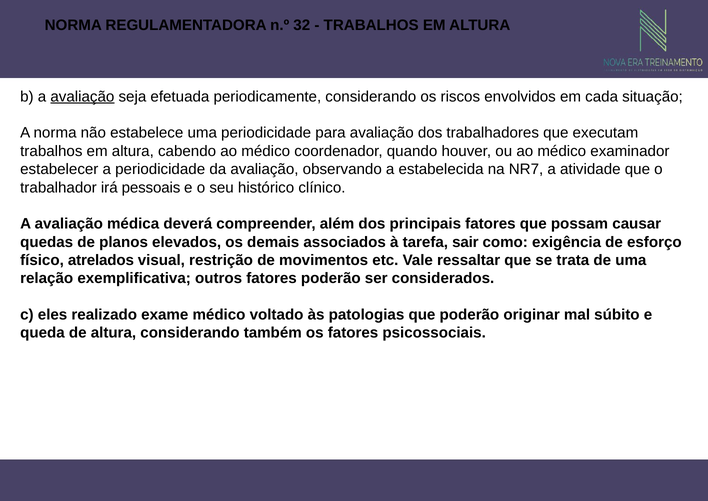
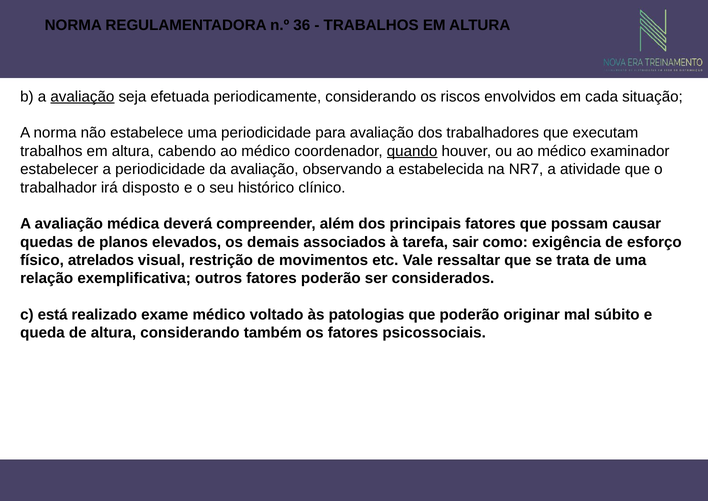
32: 32 -> 36 (302, 25)
quando underline: none -> present (412, 151)
pessoais: pessoais -> disposto (151, 187)
eles: eles -> está (53, 315)
